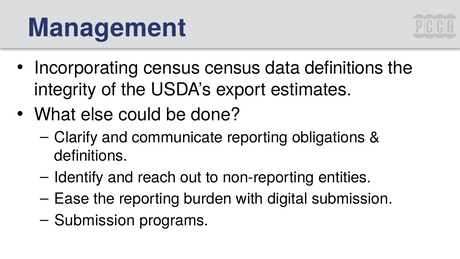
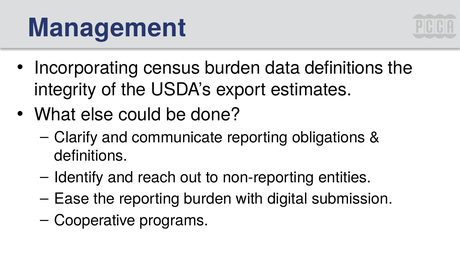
census census: census -> burden (233, 68)
Submission: Submission -> Cooperative (95, 220)
